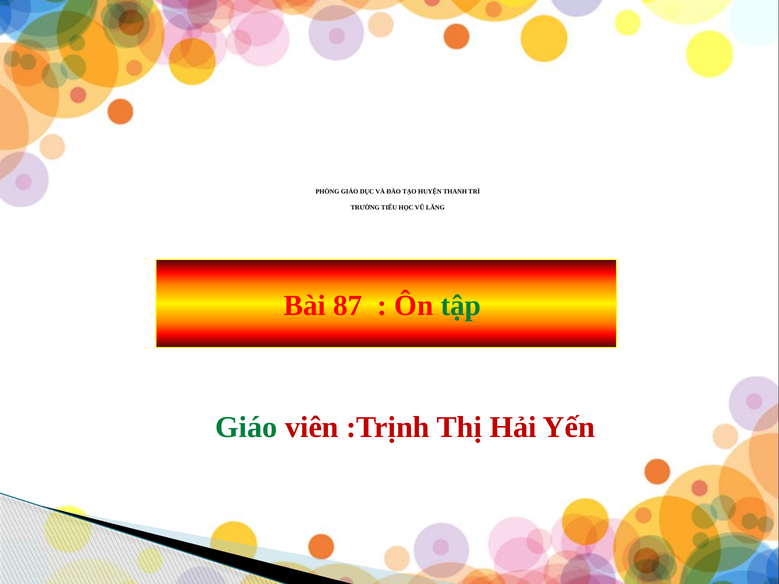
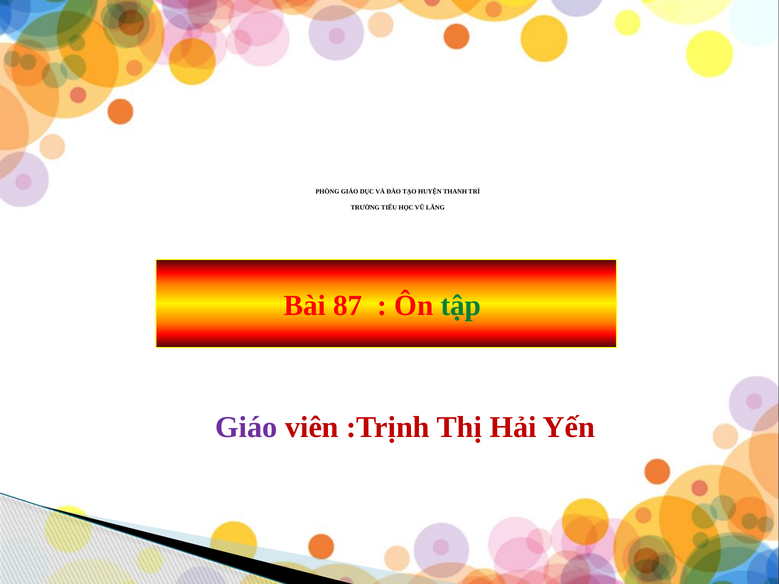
Giáo colour: green -> purple (246, 428)
